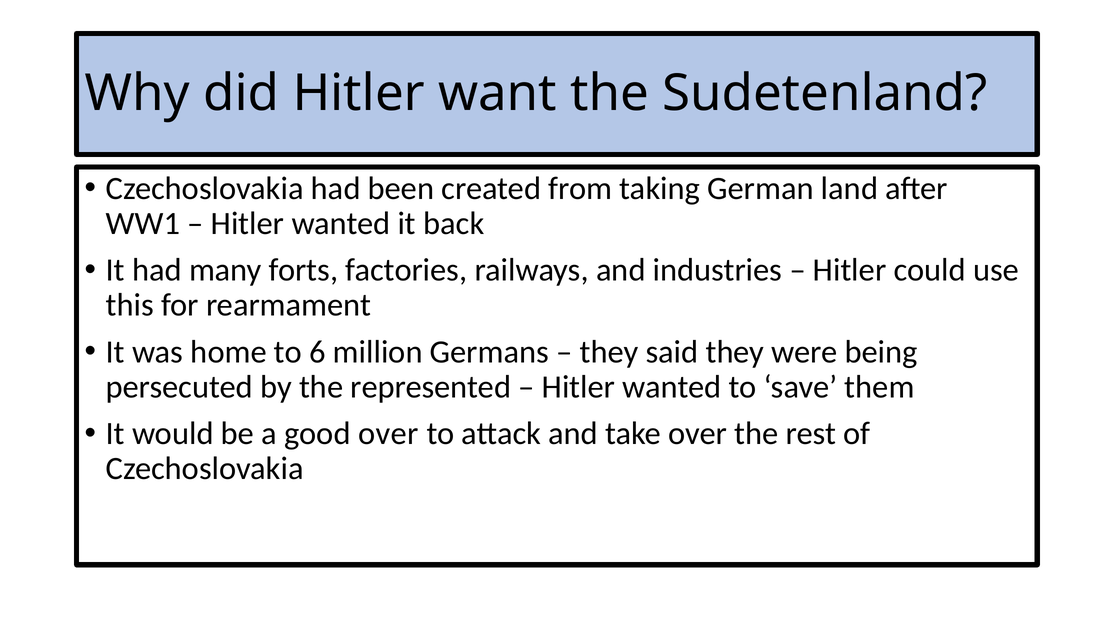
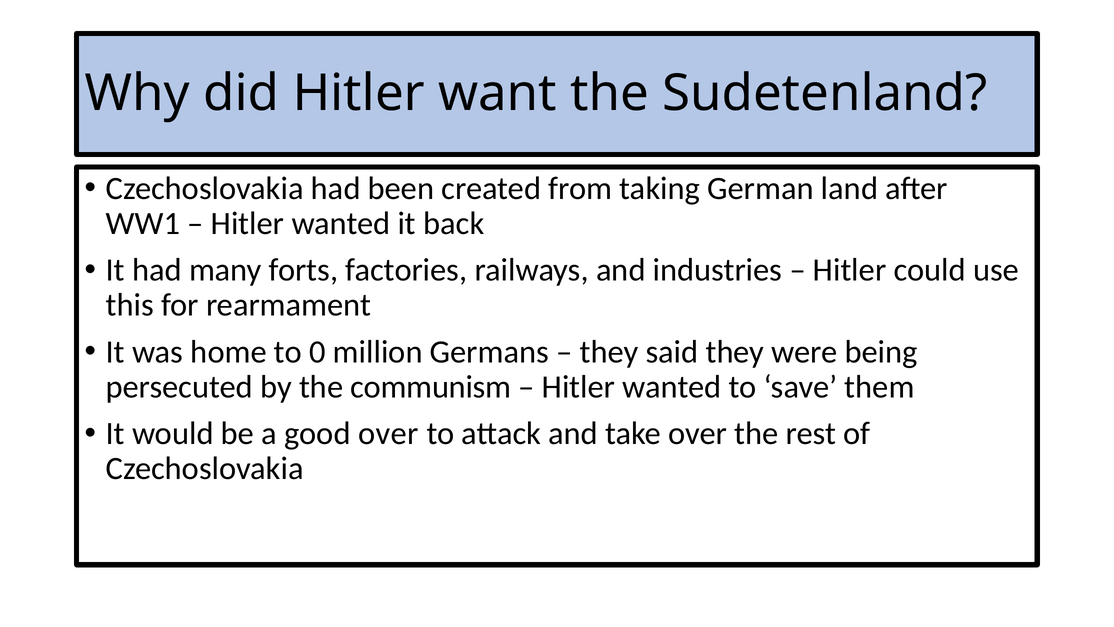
6: 6 -> 0 (317, 352)
represented: represented -> communism (431, 387)
